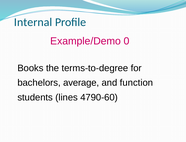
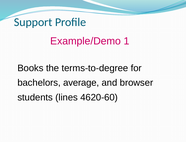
Internal: Internal -> Support (33, 22)
0: 0 -> 1 (127, 41)
function: function -> browser (136, 83)
4790-60: 4790-60 -> 4620-60 (99, 97)
